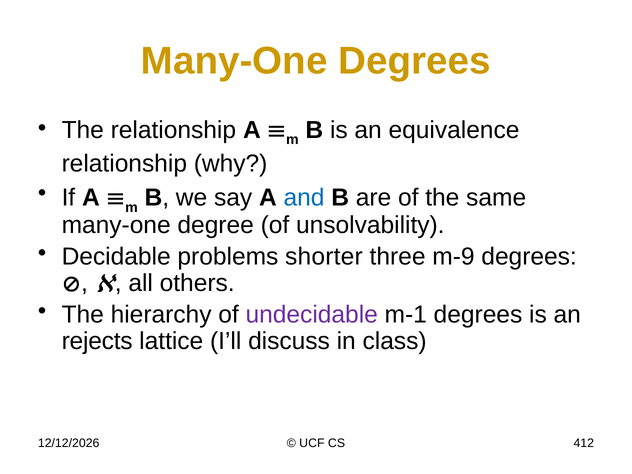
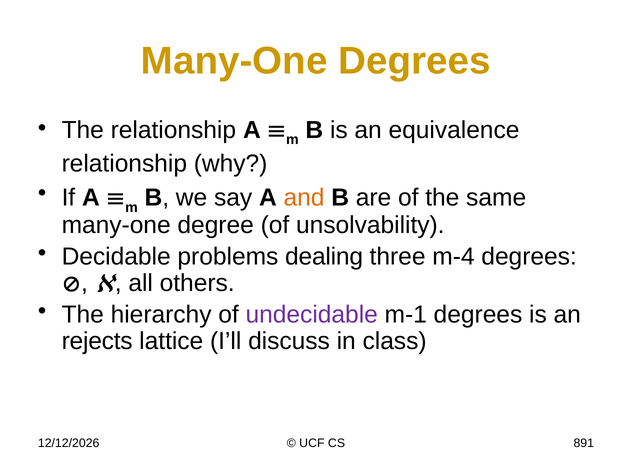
and colour: blue -> orange (304, 198)
shorter: shorter -> dealing (324, 257)
m-9: m-9 -> m-4 (453, 257)
412: 412 -> 891 (584, 443)
